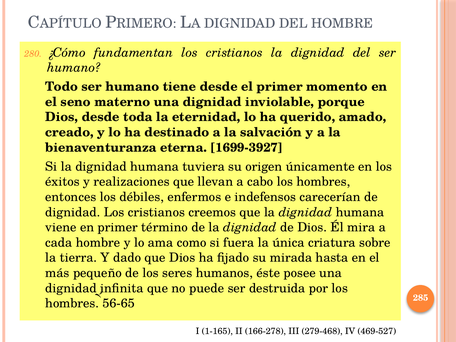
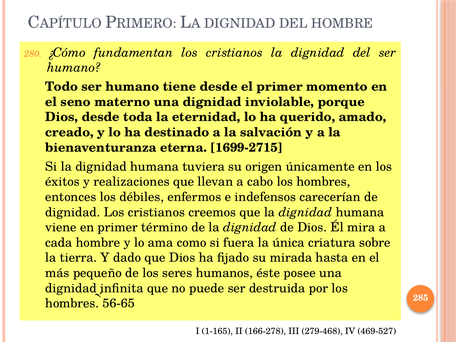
1699-3927: 1699-3927 -> 1699-2715 (247, 148)
